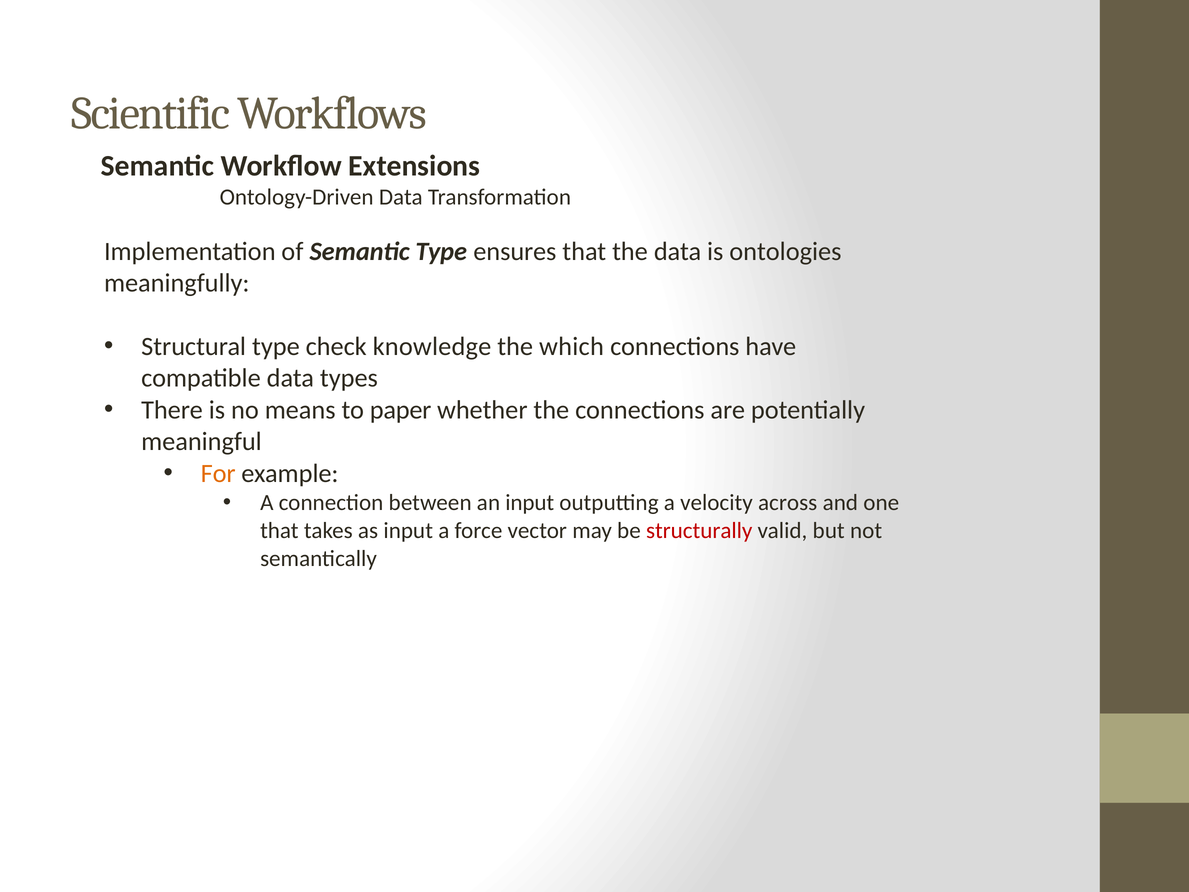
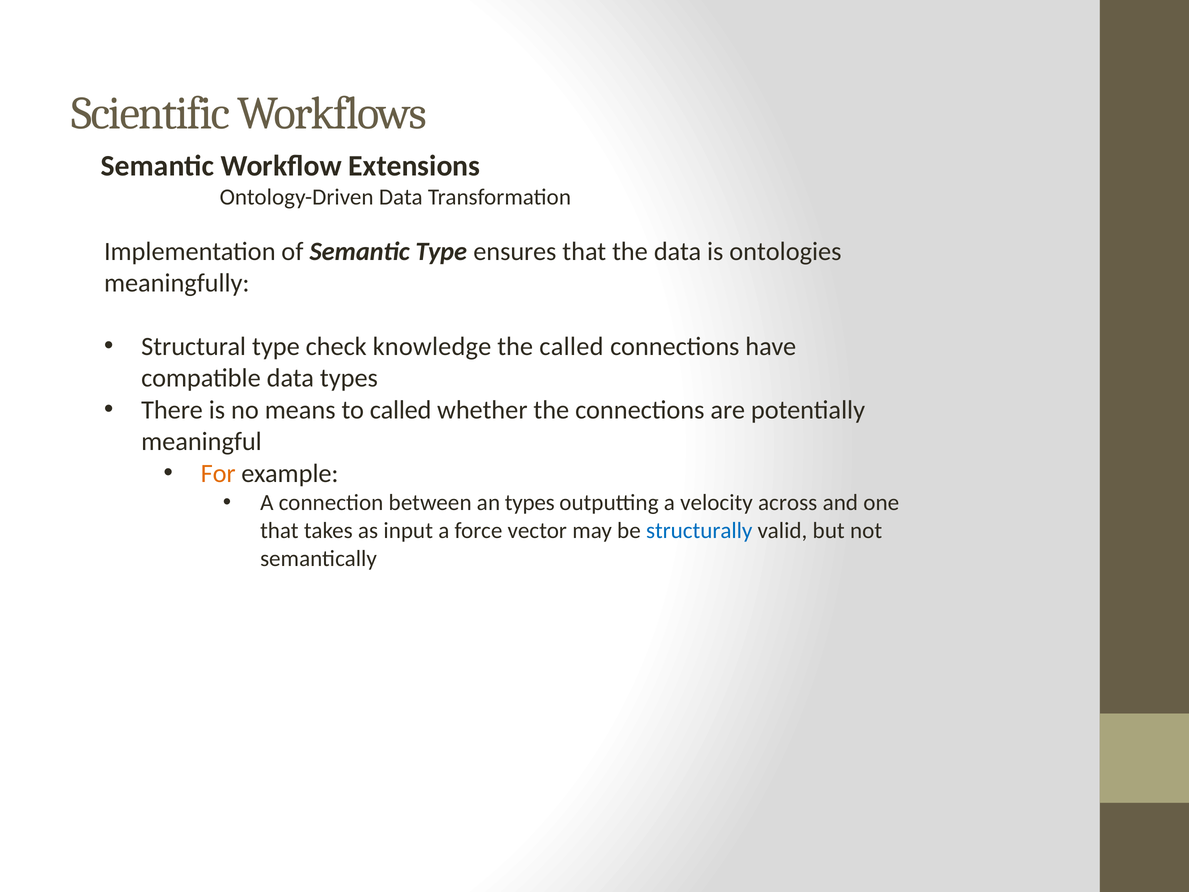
the which: which -> called (571, 346)
to paper: paper -> called (401, 410)
an input: input -> types (530, 503)
structurally colour: red -> blue (699, 530)
